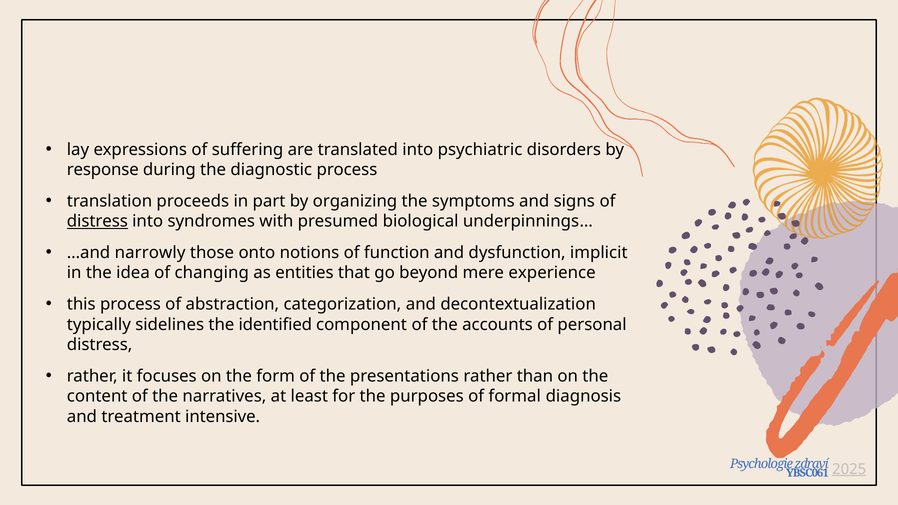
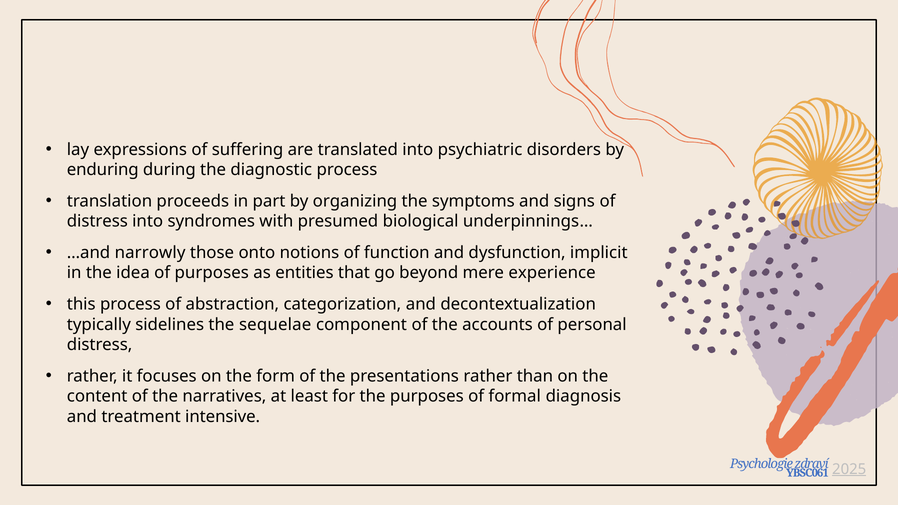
response: response -> enduring (103, 170)
distress underline: present -> none (97, 221)
of changing: changing -> purposes (212, 273)
identified: identified -> sequelae (275, 325)
